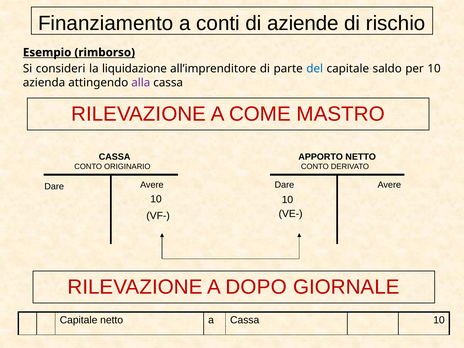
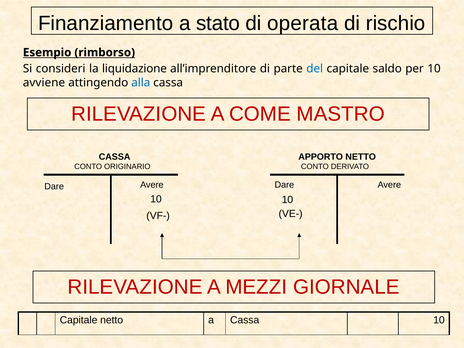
conti: conti -> stato (218, 23)
aziende: aziende -> operata (303, 23)
azienda: azienda -> avviene (44, 83)
alla colour: purple -> blue (141, 83)
DOPO: DOPO -> MEZZI (256, 287)
